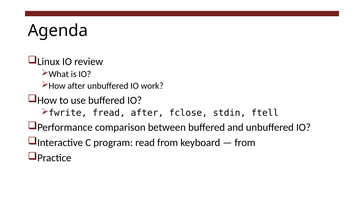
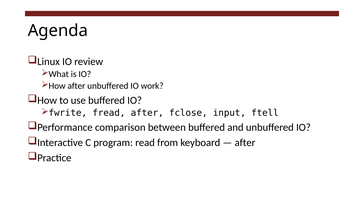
stdin: stdin -> input (229, 113)
from: from -> after (245, 142)
